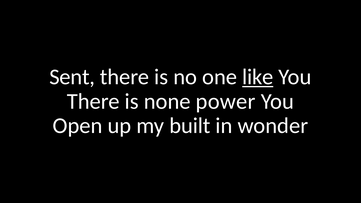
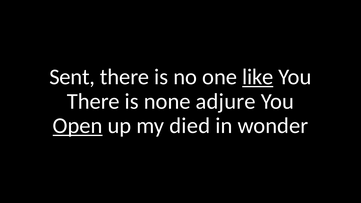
power: power -> adjure (226, 101)
Open underline: none -> present (78, 126)
built: built -> died (190, 126)
